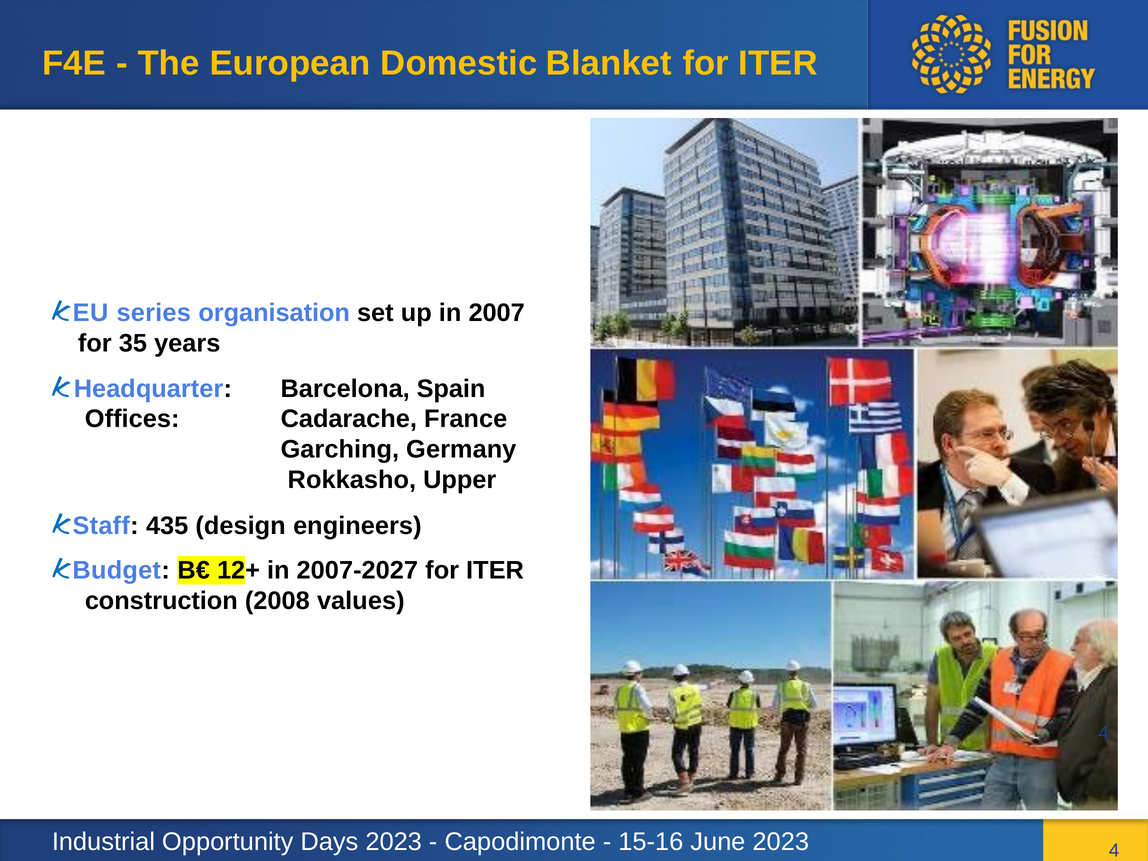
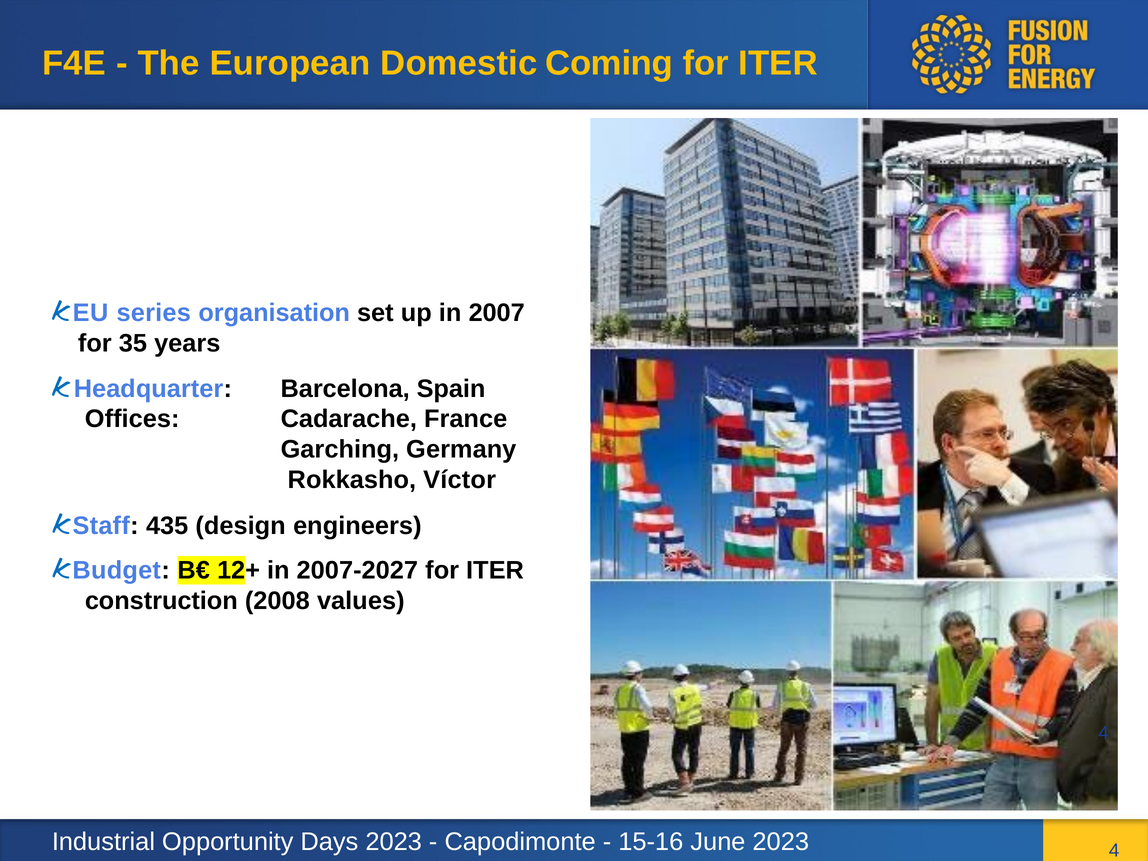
Blanket: Blanket -> Coming (609, 63)
Upper: Upper -> Víctor (460, 480)
